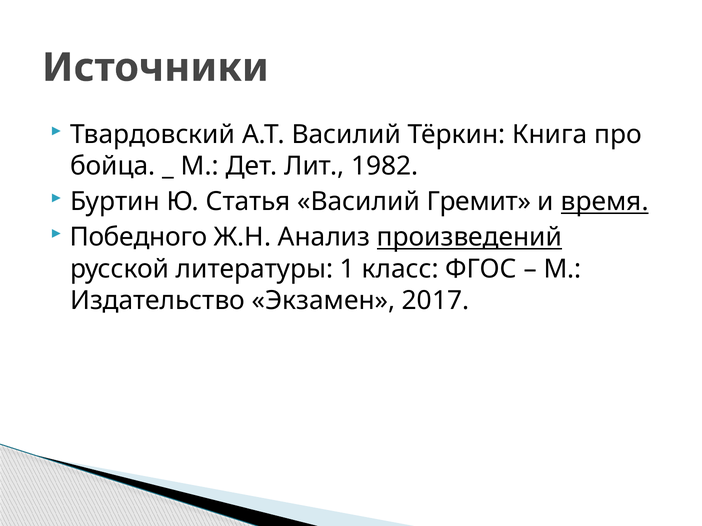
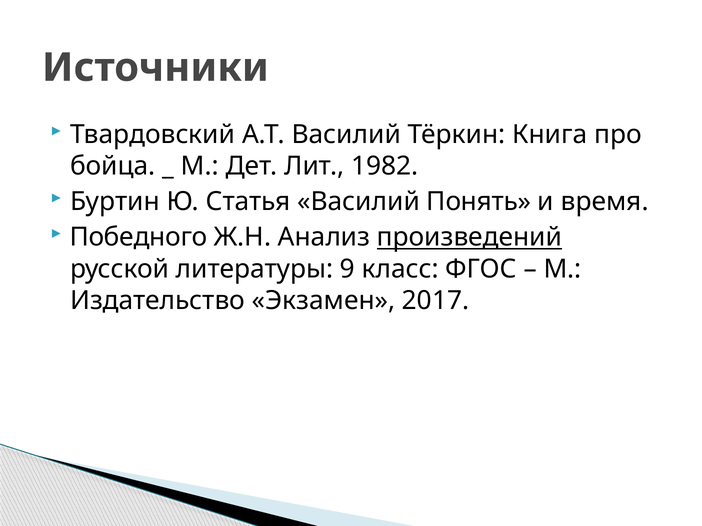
Гремит: Гремит -> Понять (479, 202)
время underline: present -> none (605, 202)
1: 1 -> 9 (347, 269)
